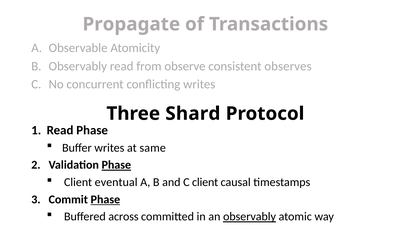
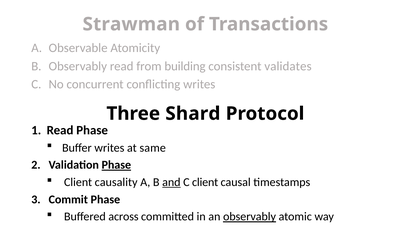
Propagate: Propagate -> Strawman (131, 24)
observe: observe -> building (185, 66)
observes: observes -> validates (288, 66)
eventual: eventual -> causality (116, 182)
and underline: none -> present (171, 182)
Phase underline: present -> none (105, 200)
